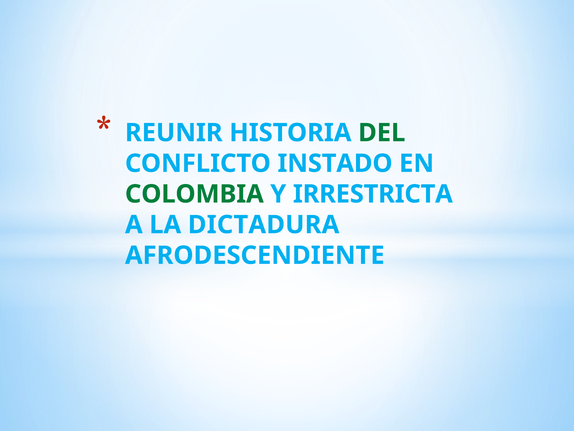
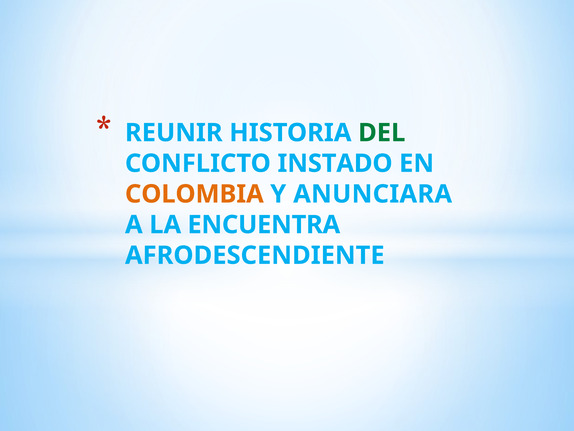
COLOMBIA colour: green -> orange (194, 194)
IRRESTRICTA: IRRESTRICTA -> ANUNCIARA (373, 194)
DICTADURA: DICTADURA -> ENCUENTRA (264, 225)
